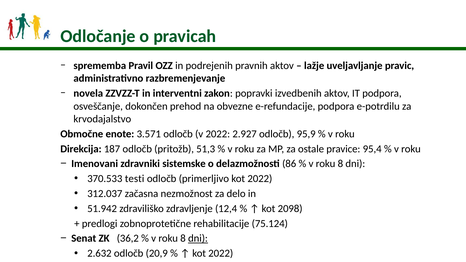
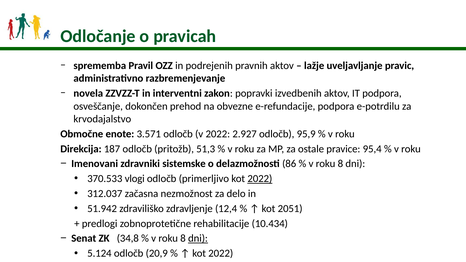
testi: testi -> vlogi (135, 179)
2022 underline: none -> present (260, 179)
2098: 2098 -> 2051 (290, 209)
75.124: 75.124 -> 10.434 (270, 224)
36,2: 36,2 -> 34,8 (128, 239)
2.632: 2.632 -> 5.124 (99, 254)
